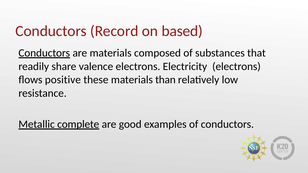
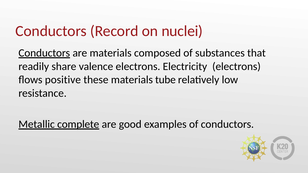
based: based -> nuclei (182, 31)
than: than -> tube (165, 80)
